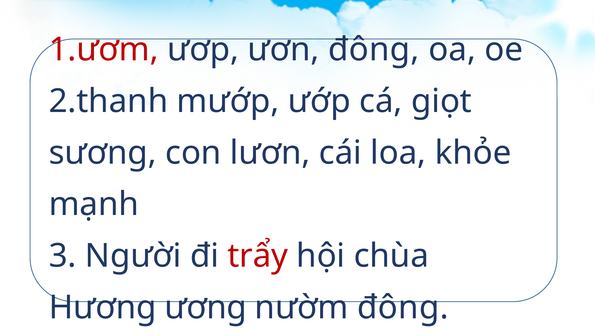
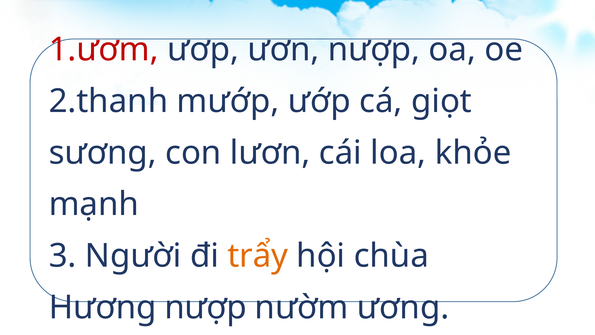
ươn đông: đông -> nượp (374, 50)
trẩy colour: red -> orange (258, 256)
Hương ương: ương -> nượp (206, 307)
nườm đông: đông -> ương (403, 307)
